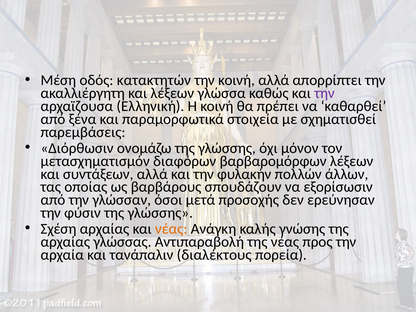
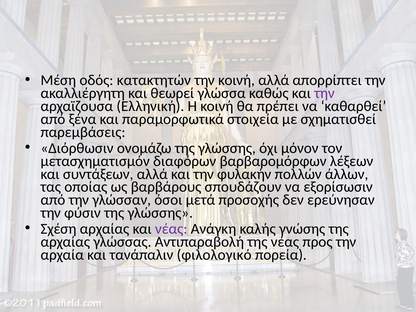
και λέξεων: λέξεων -> θεωρεί (172, 93)
νέας colour: orange -> purple (171, 229)
διαλέκτους: διαλέκτους -> φιλολογικό (214, 255)
